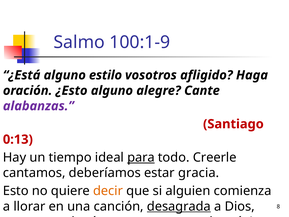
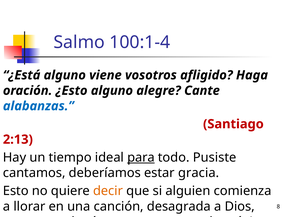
100:1-9: 100:1-9 -> 100:1-4 (140, 42)
estilo: estilo -> viene (105, 75)
alabanzas colour: purple -> blue (38, 106)
0:13: 0:13 -> 2:13 (18, 139)
Creerle: Creerle -> Pusiste (215, 157)
desagrada underline: present -> none (179, 206)
